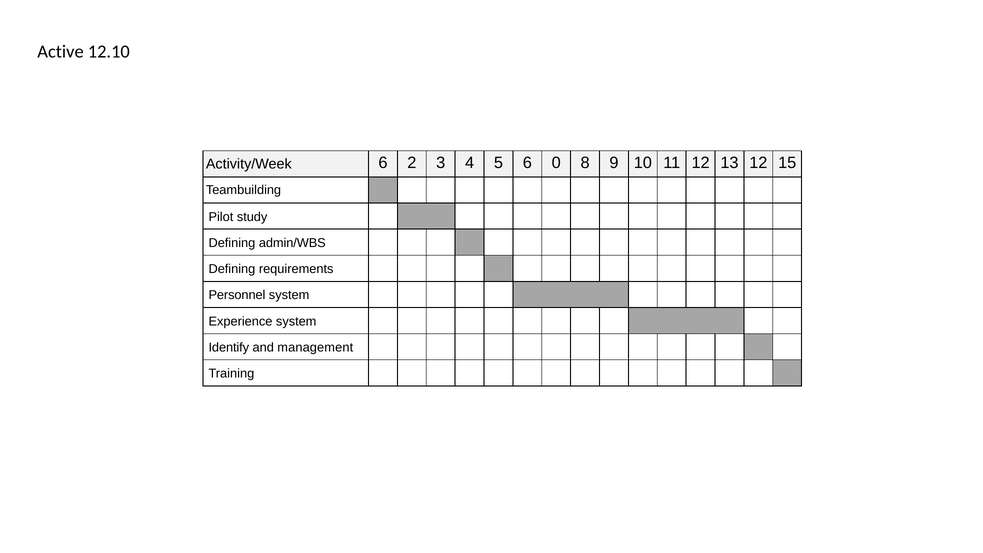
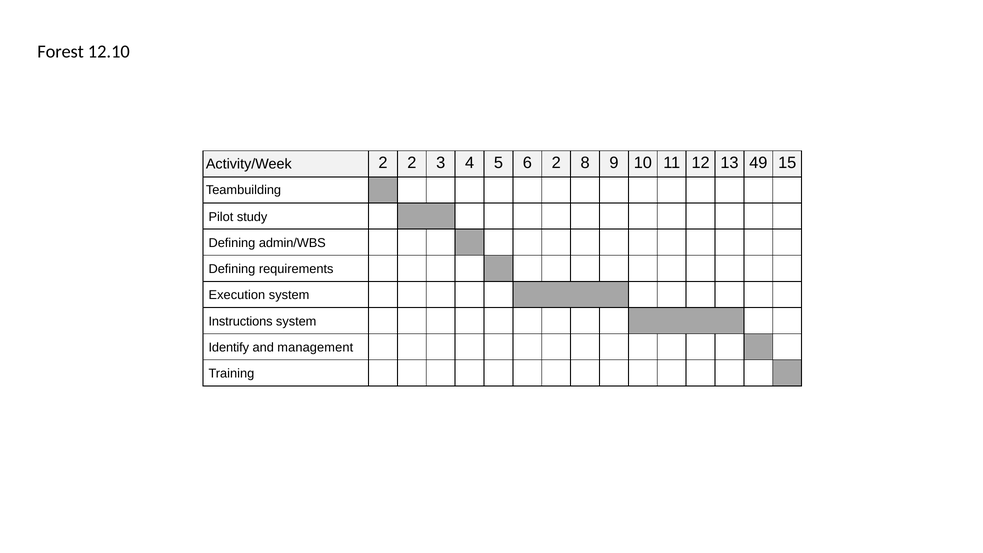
Active: Active -> Forest (61, 51)
Activity/Week 6: 6 -> 2 (383, 163)
6 0: 0 -> 2 (556, 163)
13 12: 12 -> 49 (758, 163)
Personnel: Personnel -> Execution (237, 295)
Experience: Experience -> Instructions (241, 321)
